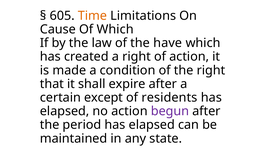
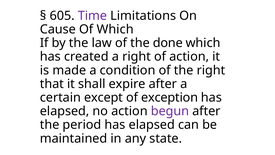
Time colour: orange -> purple (92, 16)
have: have -> done (168, 43)
residents: residents -> exception (170, 97)
